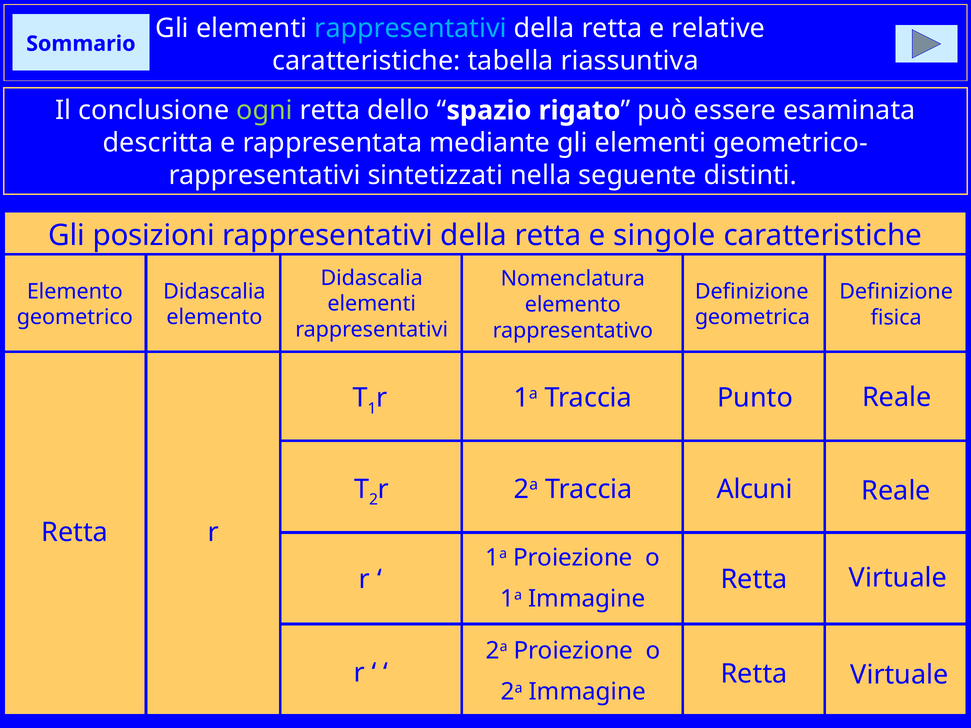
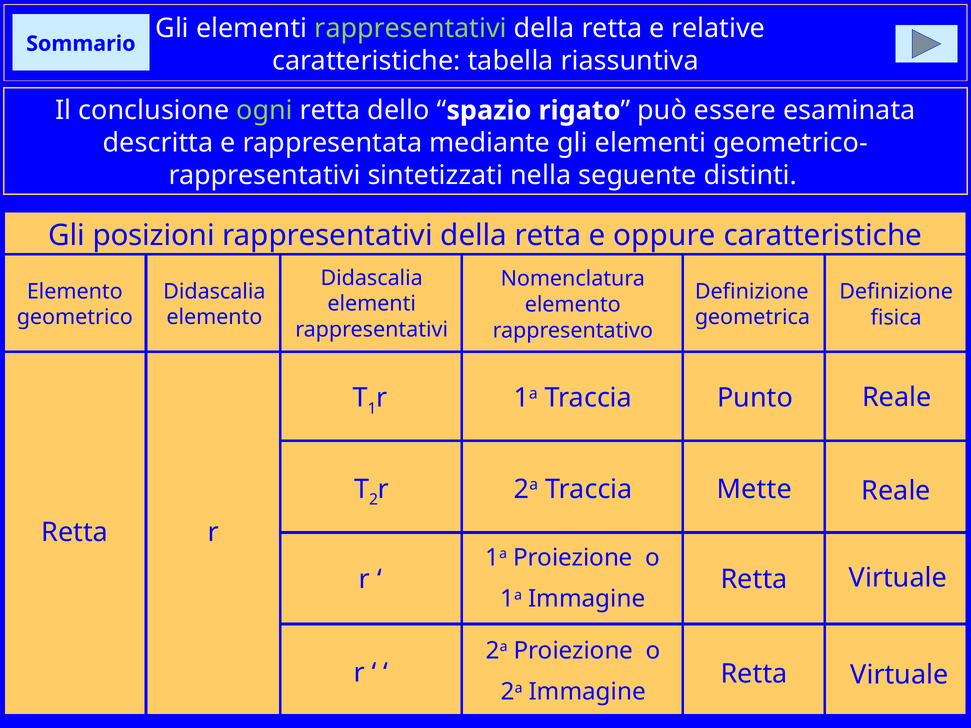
rappresentativi colour: light blue -> light green (411, 28)
singole: singole -> oppure (664, 235)
Alcuni: Alcuni -> Mette (754, 490)
